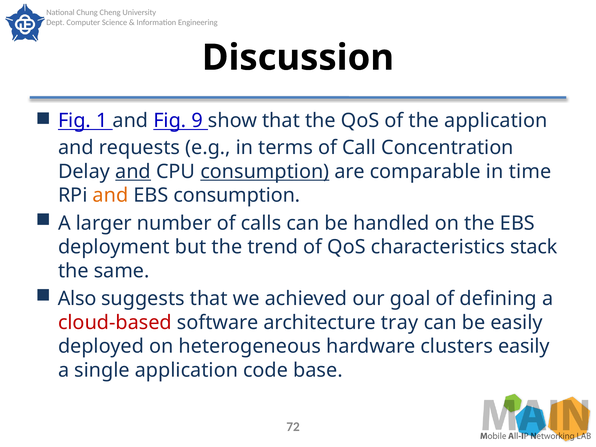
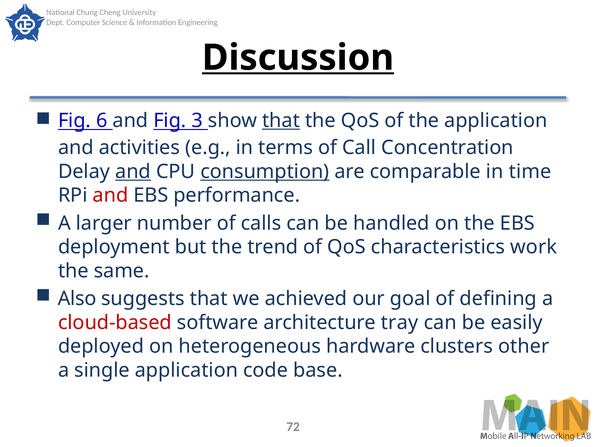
Discussion underline: none -> present (298, 58)
1: 1 -> 6 (102, 121)
9: 9 -> 3 (197, 121)
that underline: none -> present (281, 121)
requests: requests -> activities (139, 148)
and colour: orange -> red (110, 195)
EBS consumption: consumption -> performance (237, 195)
stack: stack -> work (534, 247)
clusters easily: easily -> other (524, 346)
